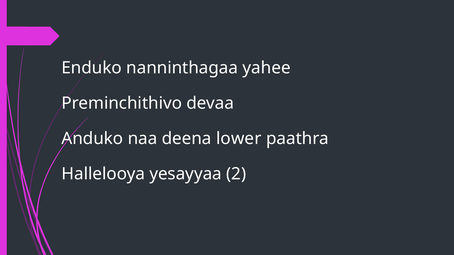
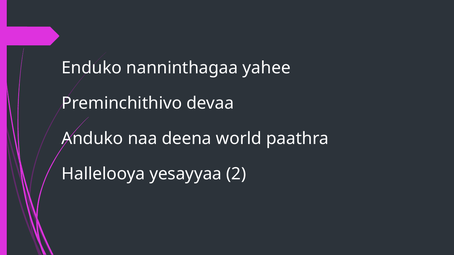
lower: lower -> world (239, 139)
